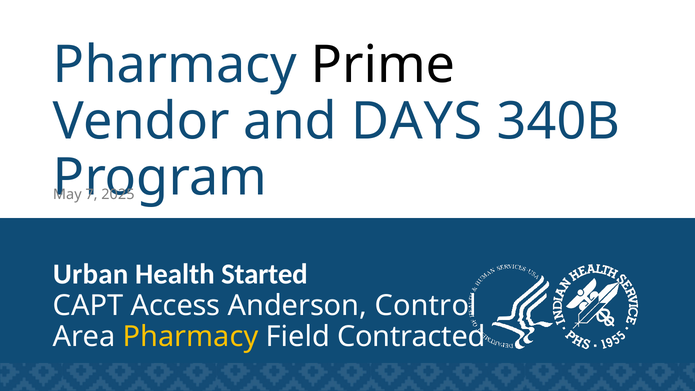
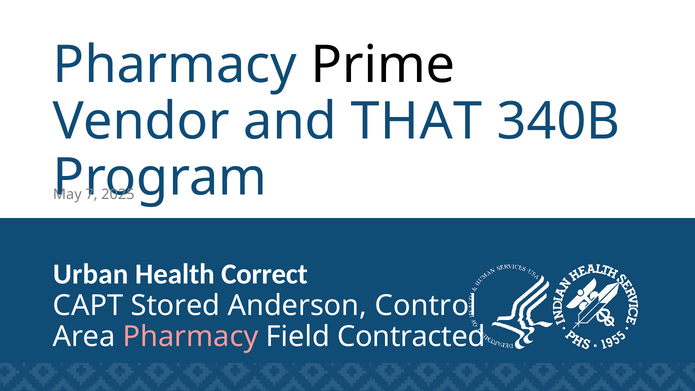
DAYS: DAYS -> THAT (417, 121)
Started: Started -> Correct (264, 274)
Access: Access -> Stored (176, 306)
Pharmacy colour: yellow -> pink (191, 337)
